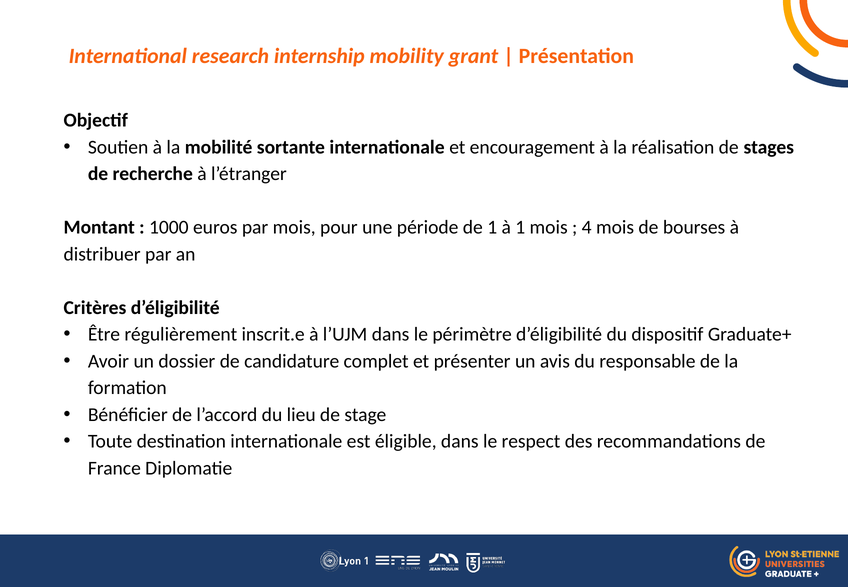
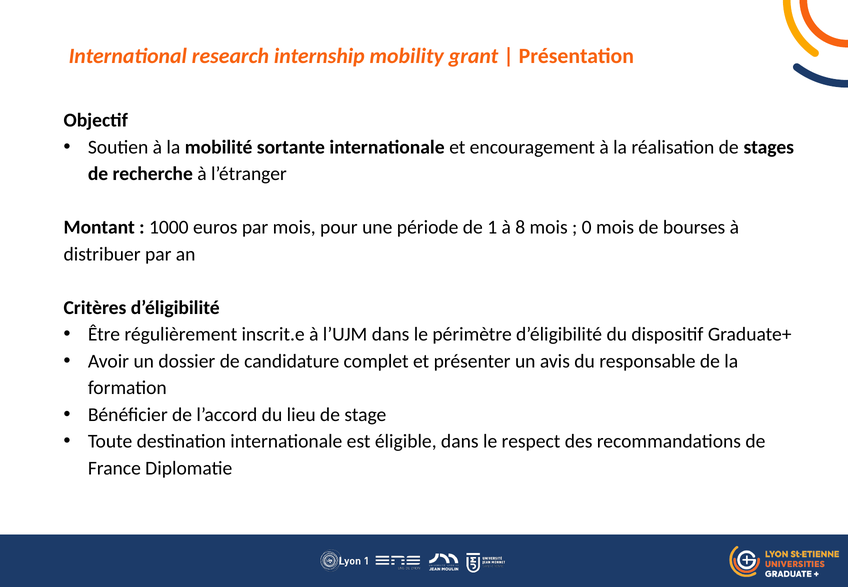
à 1: 1 -> 8 (520, 228)
4: 4 -> 0 (587, 228)
